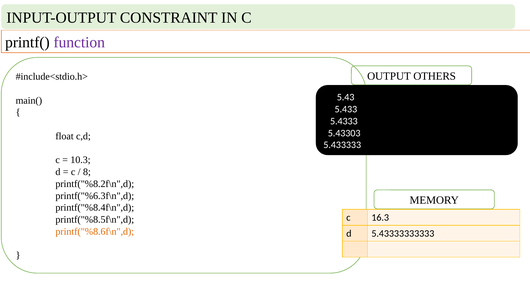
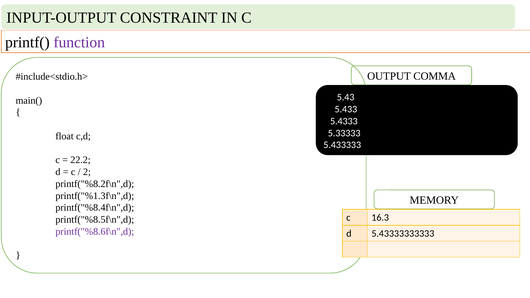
OTHERS: OTHERS -> COMMA (435, 76)
5.43303: 5.43303 -> 5.33333 (344, 133)
10.3: 10.3 -> 22.2 (80, 160)
8: 8 -> 2 (87, 172)
printf("%6.3f\n",d: printf("%6.3f\n",d -> printf("%1.3f\n",d (95, 196)
printf("%8.6f\n",d colour: orange -> purple (95, 232)
